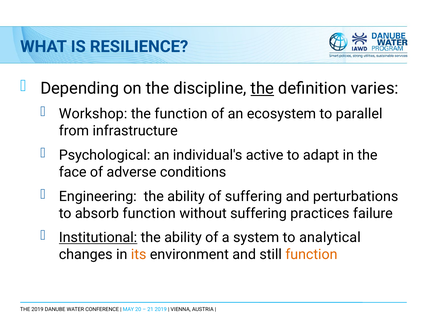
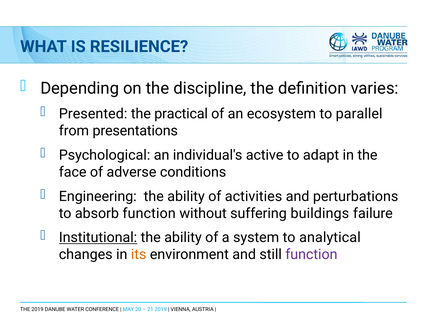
the underline: present -> none (262, 88)
Workshop: Workshop -> Presented (93, 114)
the function: function -> practical (181, 114)
infrastructure: infrastructure -> presentations (135, 131)
of suffering: suffering -> activities (254, 196)
practices: practices -> buildings (320, 214)
function colour: orange -> purple (311, 255)
